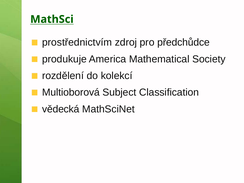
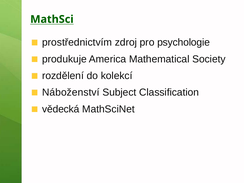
předchůdce: předchůdce -> psychologie (184, 42)
Multioborová: Multioborová -> Náboženství (71, 92)
